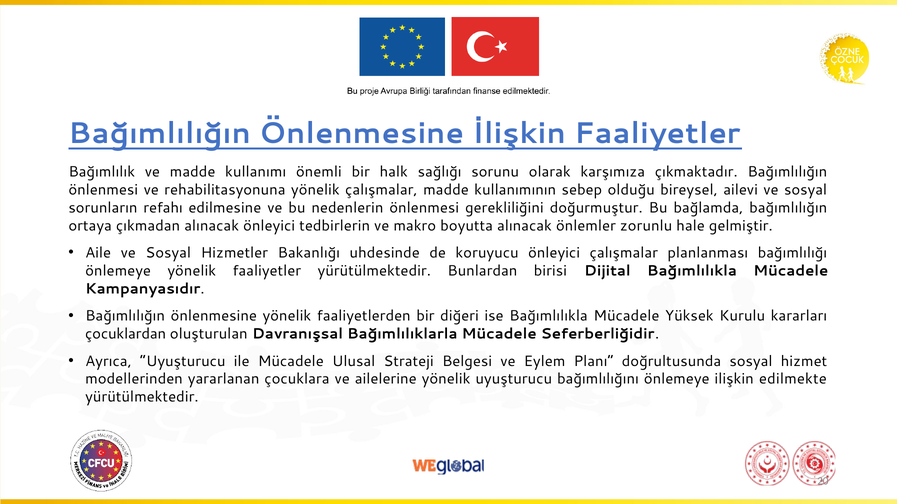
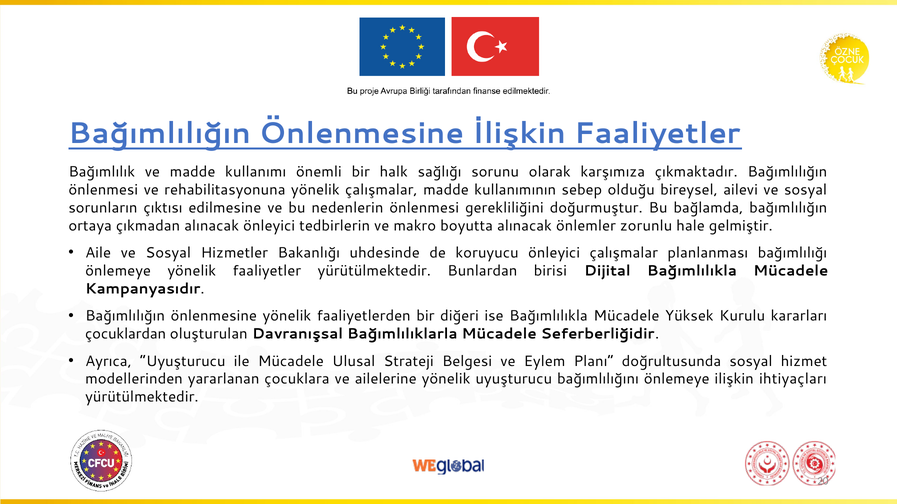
refahı: refahı -> çıktısı (163, 208)
edilmekte: edilmekte -> ihtiyaçları (793, 379)
